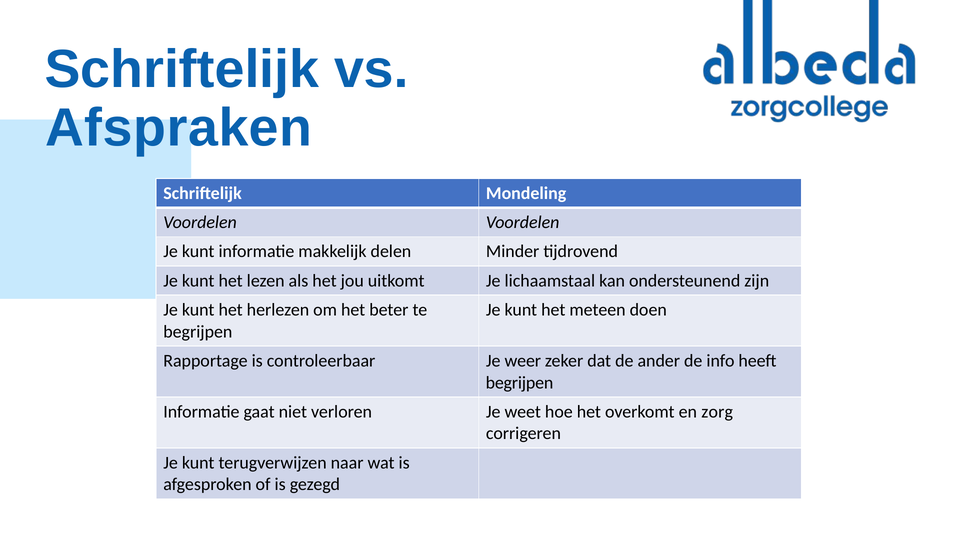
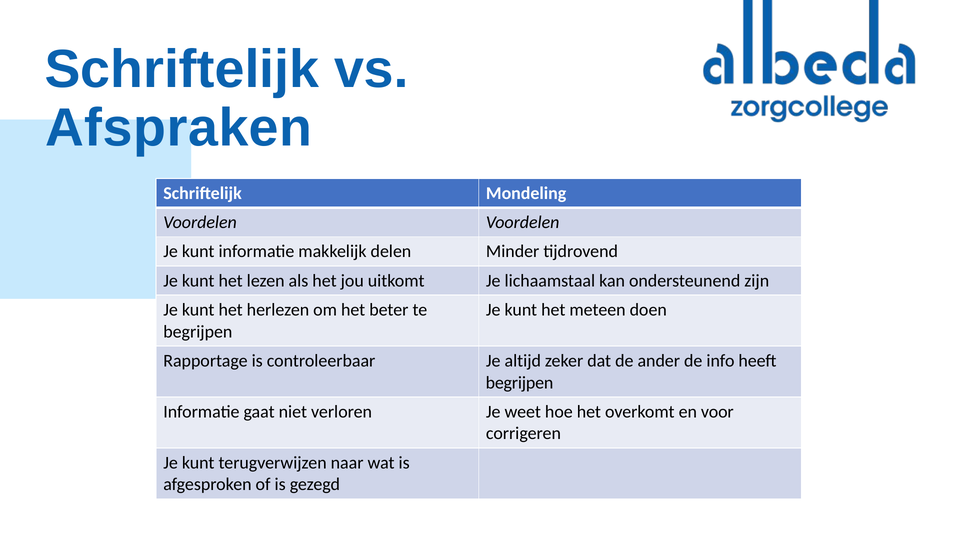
weer: weer -> altijd (523, 361)
zorg: zorg -> voor (717, 411)
